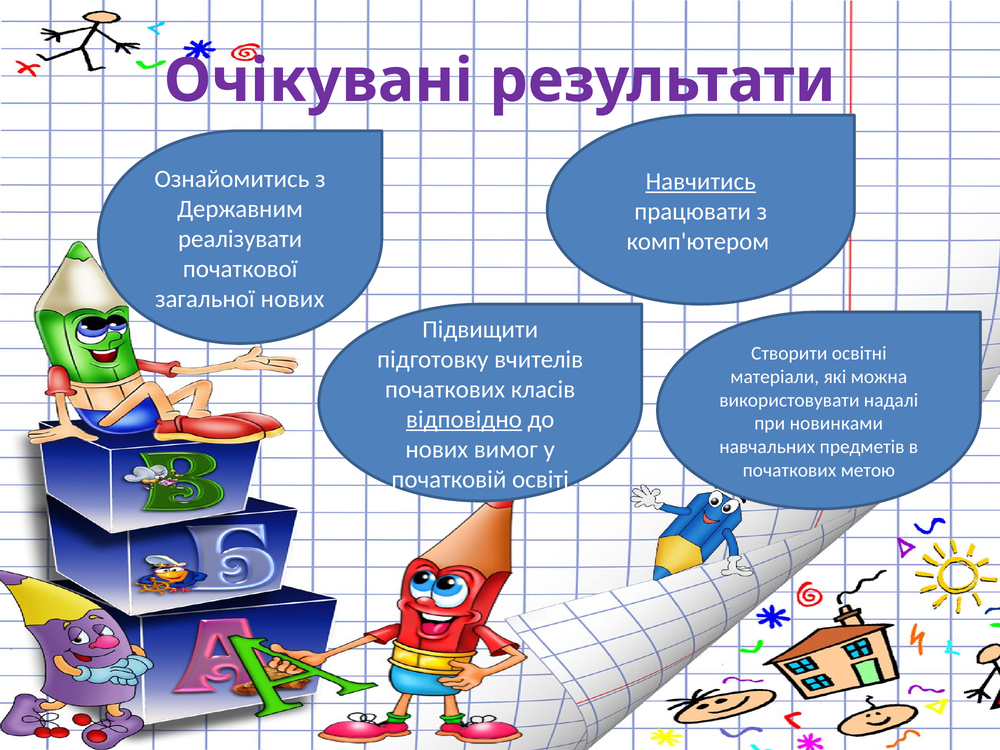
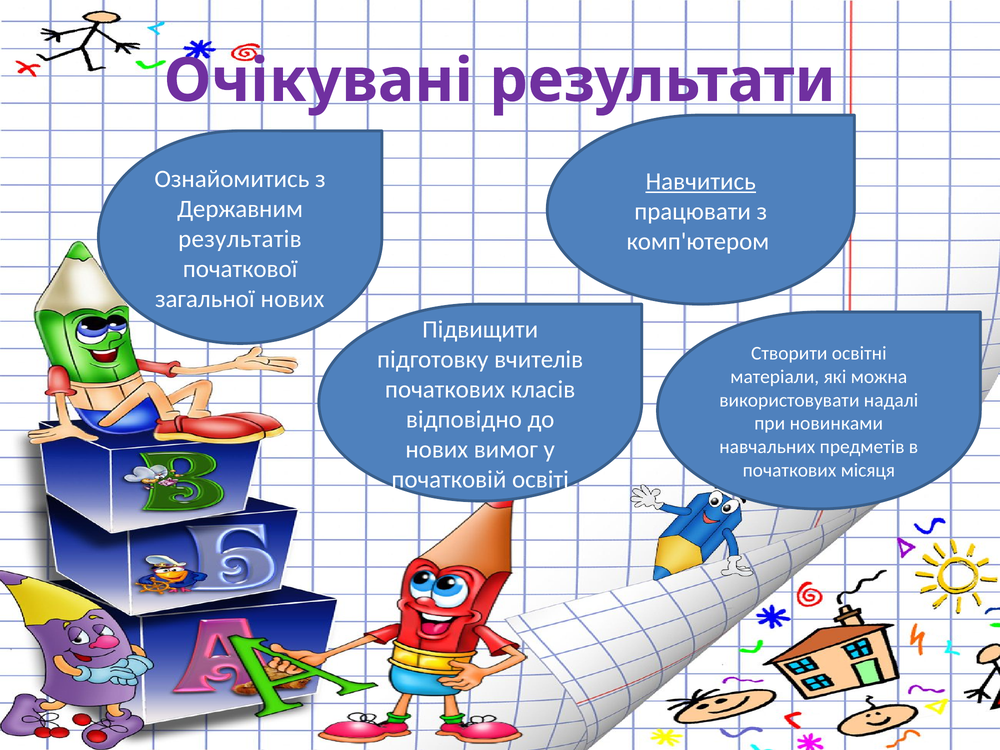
реалізувати: реалізувати -> результатів (240, 239)
відповідно underline: present -> none (464, 419)
метою: метою -> місяця (868, 470)
